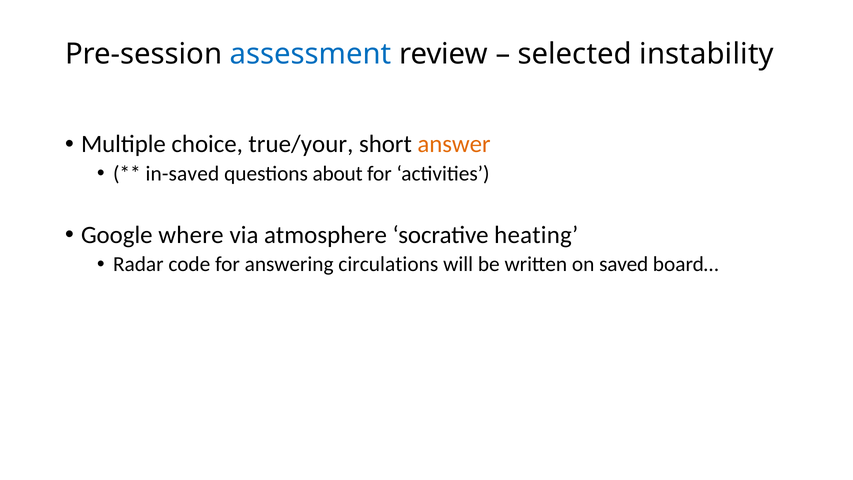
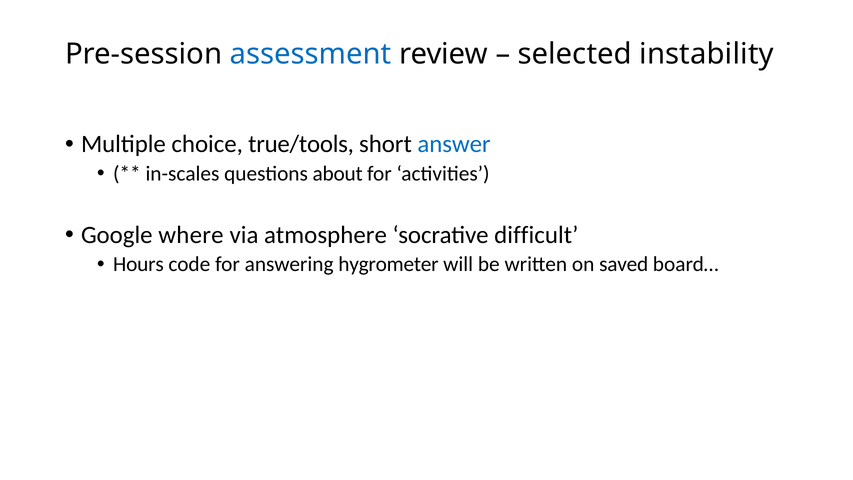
true/your: true/your -> true/tools (301, 144)
answer colour: orange -> blue (454, 144)
in-saved: in-saved -> in-scales (182, 174)
heating: heating -> difficult (536, 235)
Radar: Radar -> Hours (138, 264)
circulations: circulations -> hygrometer (388, 264)
